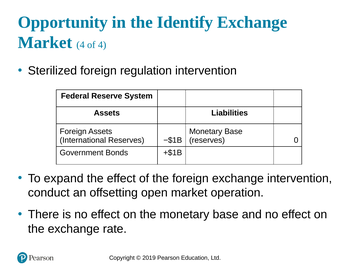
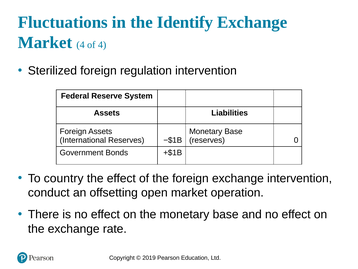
Opportunity: Opportunity -> Fluctuations (63, 22)
expand: expand -> country (64, 178)
